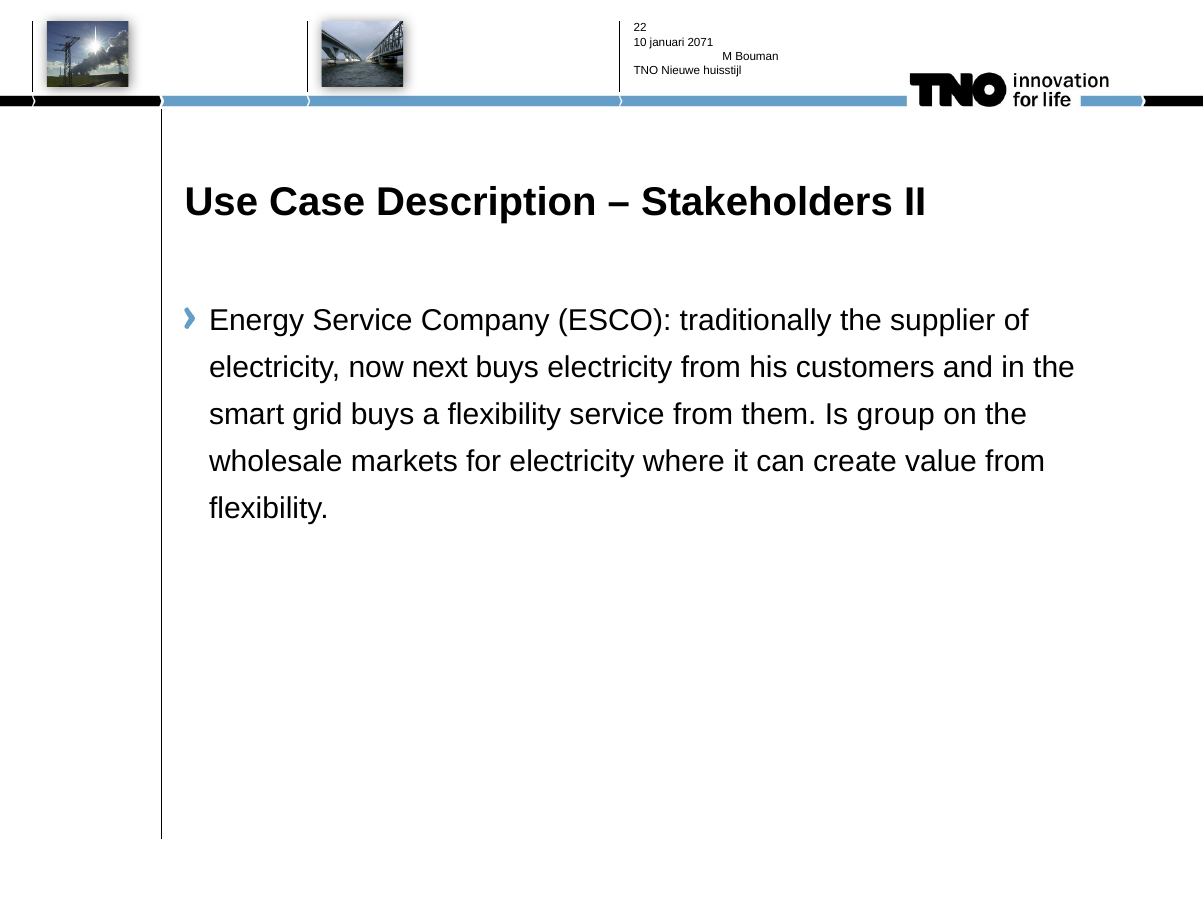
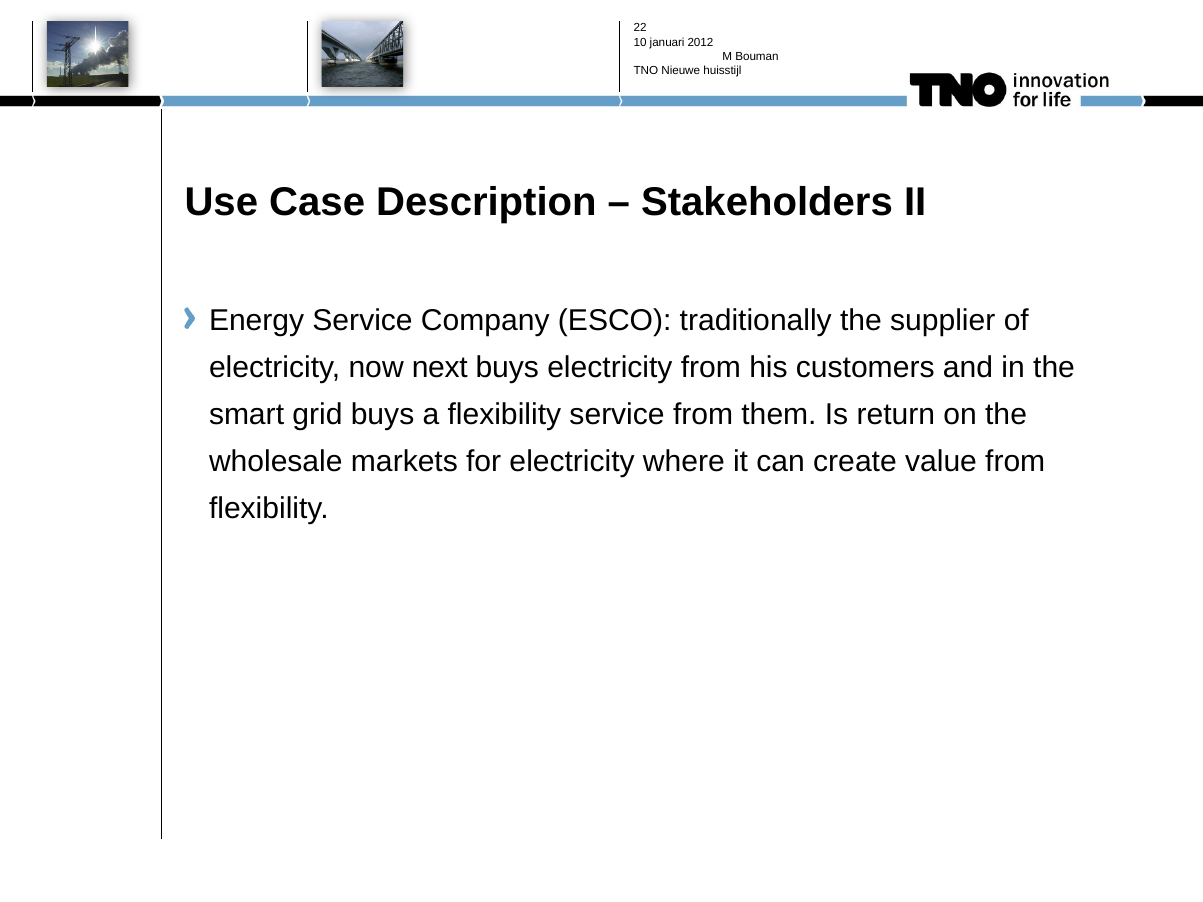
2071: 2071 -> 2012 (700, 43)
group: group -> return (896, 414)
